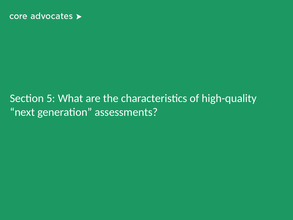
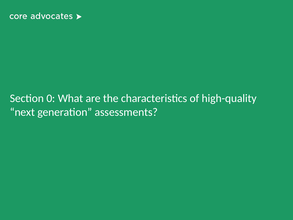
5: 5 -> 0 (51, 98)
